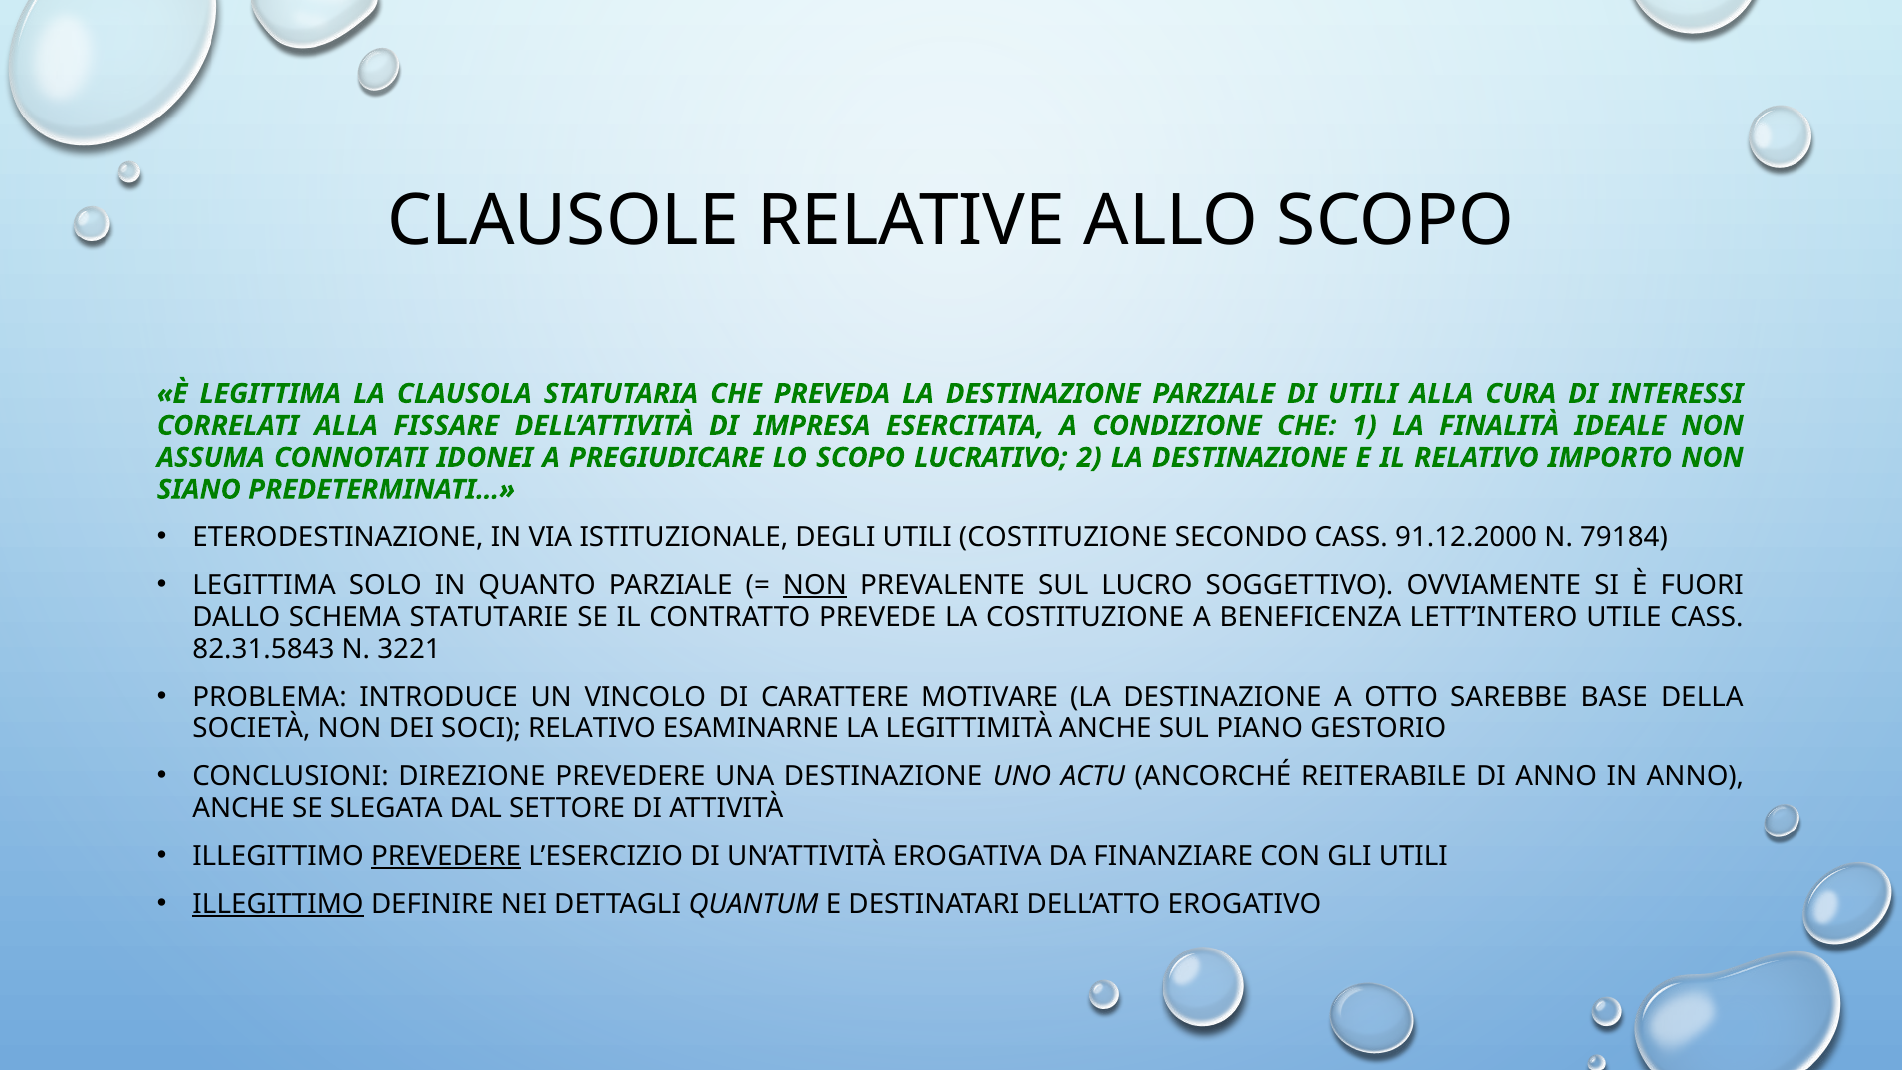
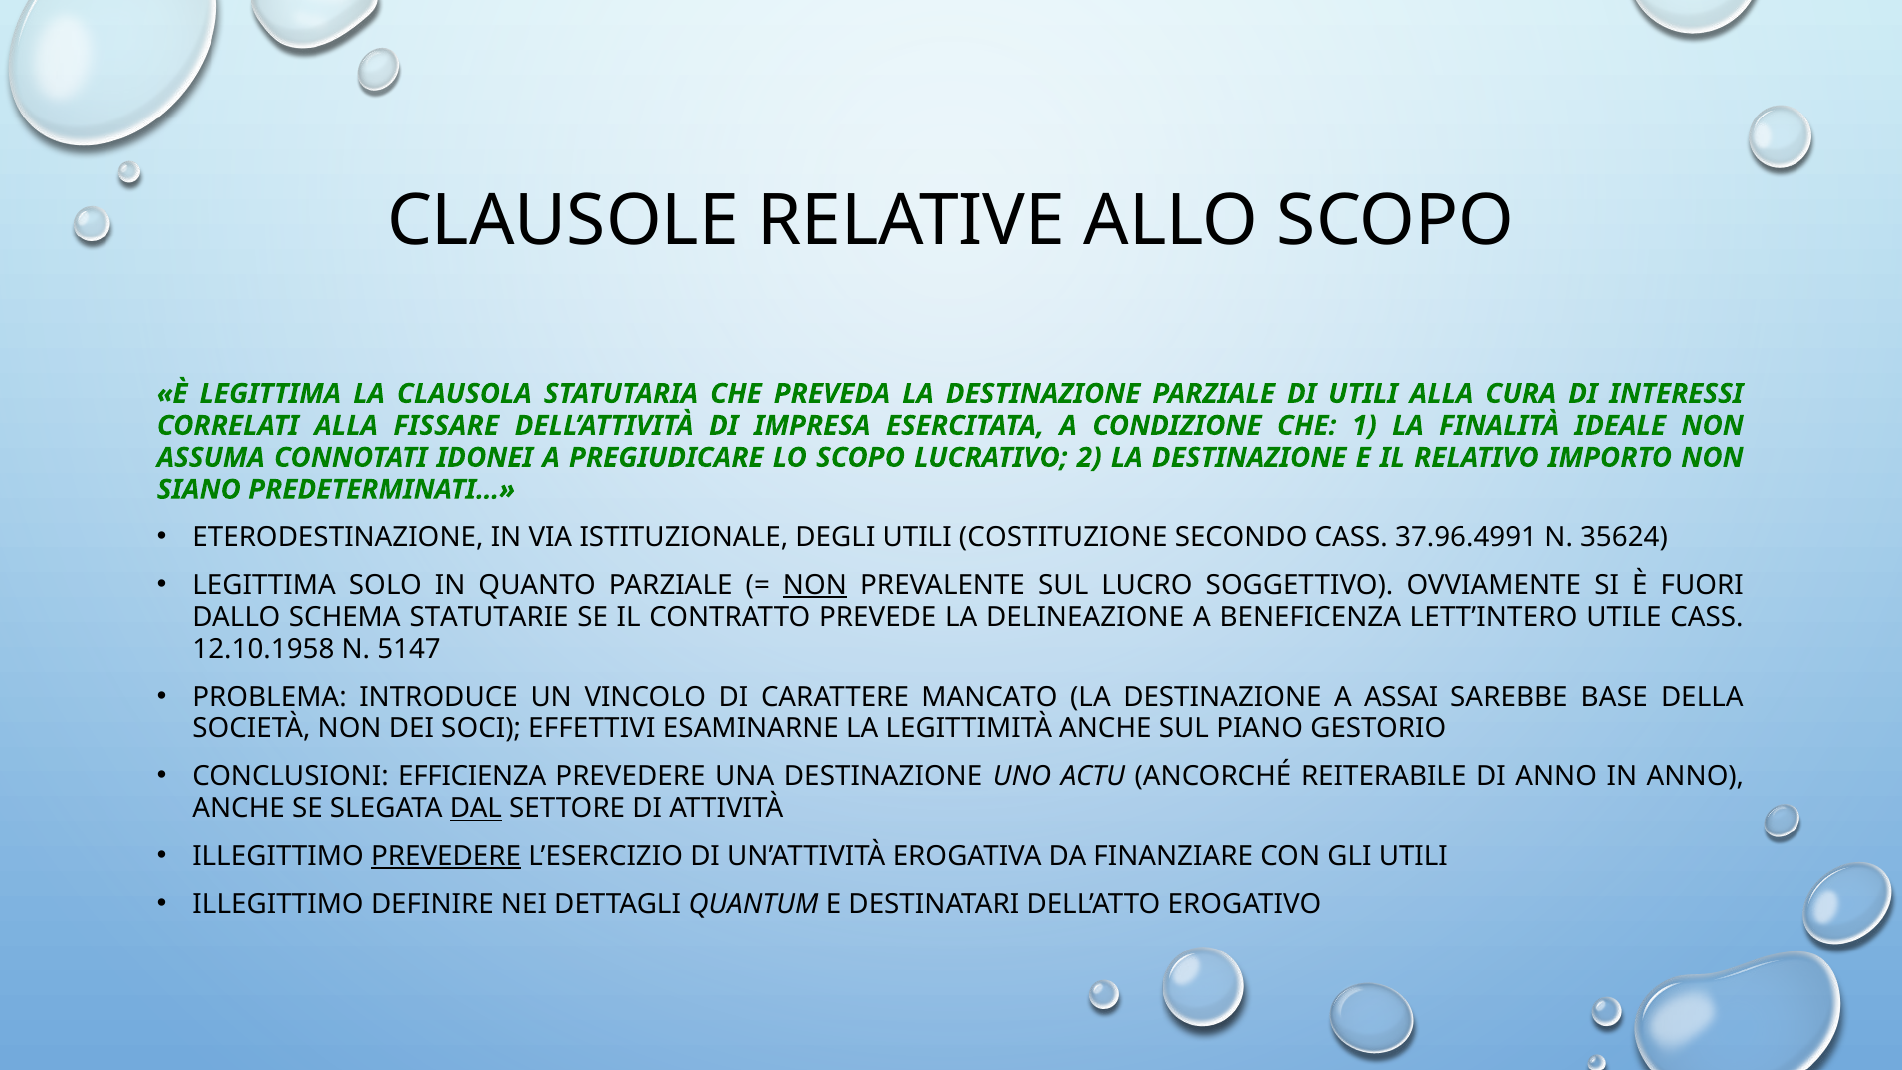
91.12.2000: 91.12.2000 -> 37.96.4991 (1466, 537)
79184: 79184 -> 35624 (1624, 537)
LA COSTITUZIONE: COSTITUZIONE -> DELINEAZIONE (1085, 617)
82.31.5843: 82.31.5843 -> 12.10.1958 (263, 649)
3221: 3221 -> 5147 (409, 649)
MOTIVARE: MOTIVARE -> MANCATO (989, 697)
OTTO: OTTO -> ASSAI (1401, 697)
SOCI RELATIVO: RELATIVO -> EFFETTIVI (592, 729)
DIREZIONE: DIREZIONE -> EFFICIENZA (472, 777)
DAL underline: none -> present (476, 808)
ILLEGITTIMO underline: present -> none (278, 904)
